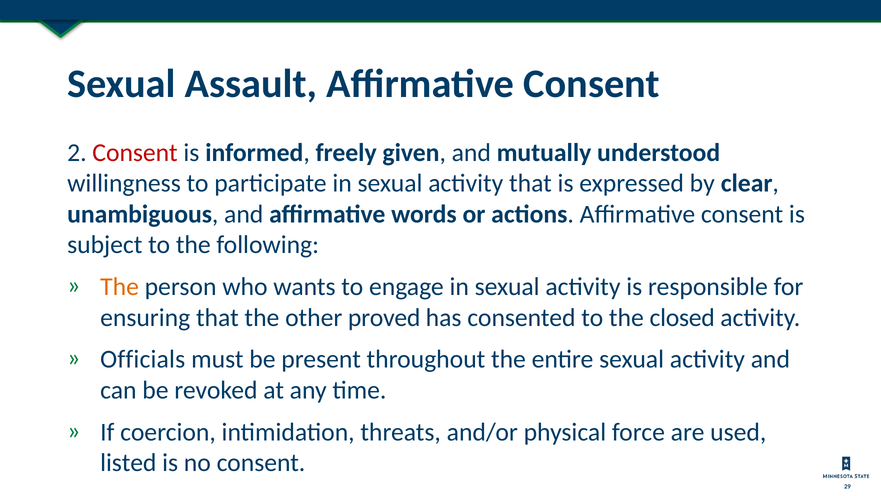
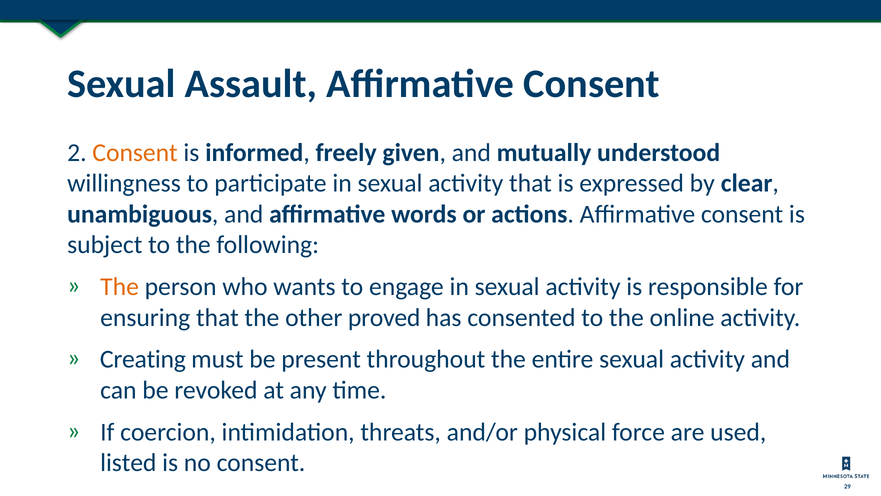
Consent colour: red -> orange (135, 152)
closed: closed -> online (682, 317)
Officials: Officials -> Creating (143, 359)
